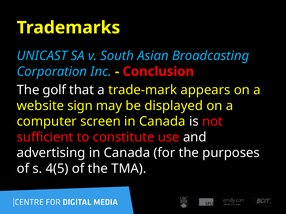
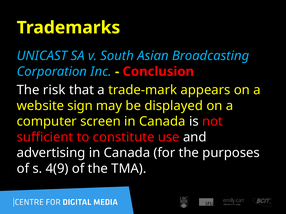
golf: golf -> risk (54, 90)
4(5: 4(5 -> 4(9 (57, 169)
